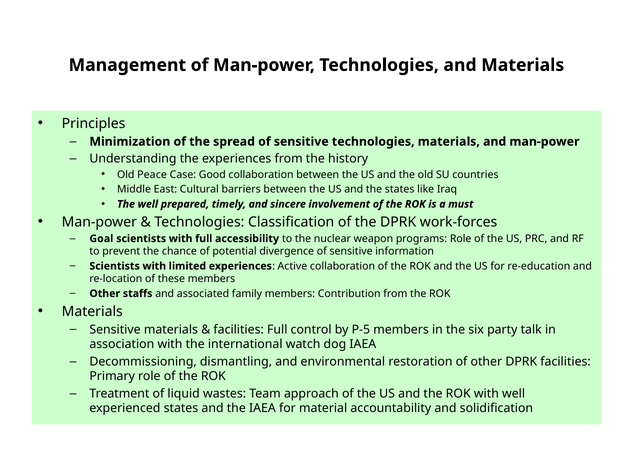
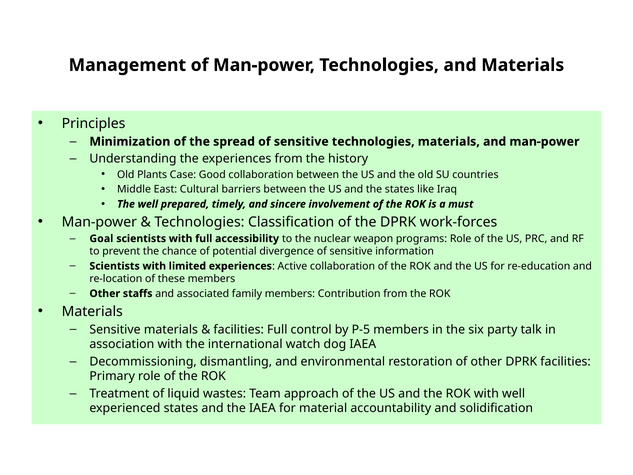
Peace: Peace -> Plants (152, 174)
